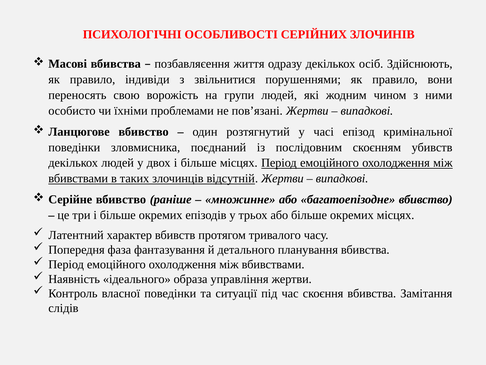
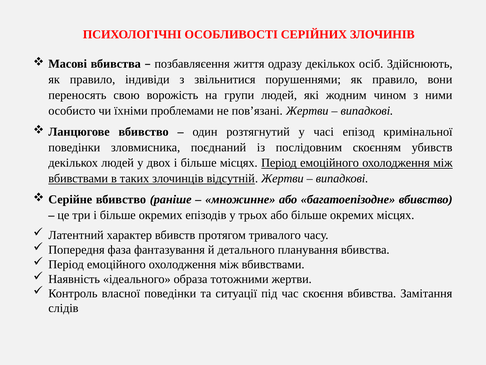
управління: управління -> тотожними (240, 279)
